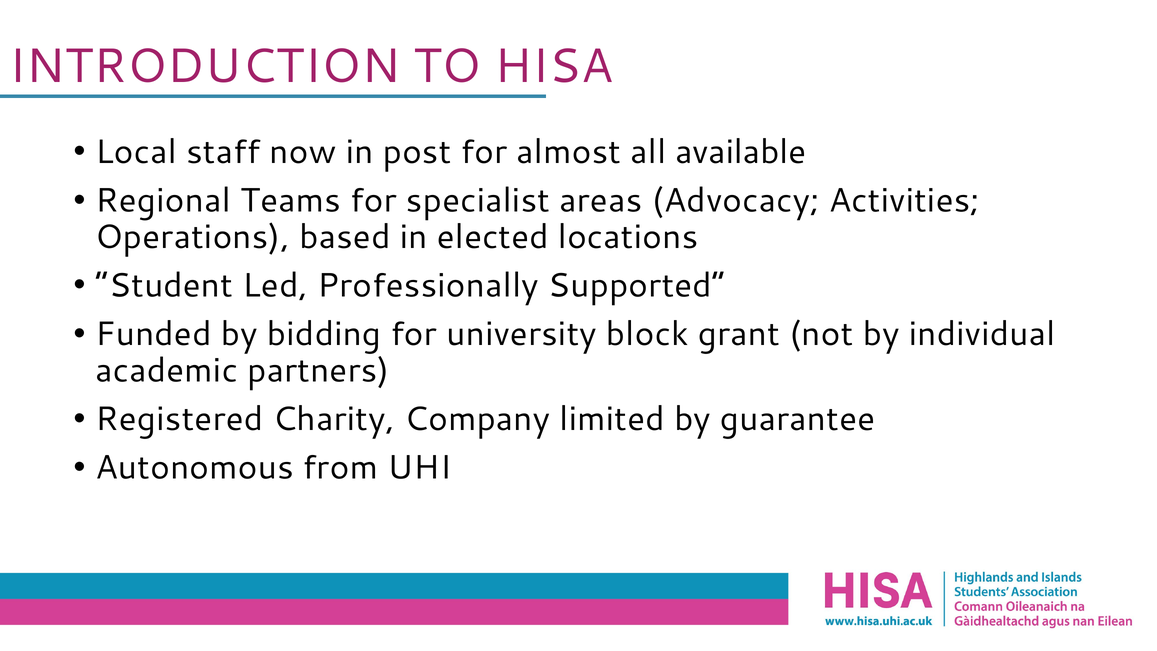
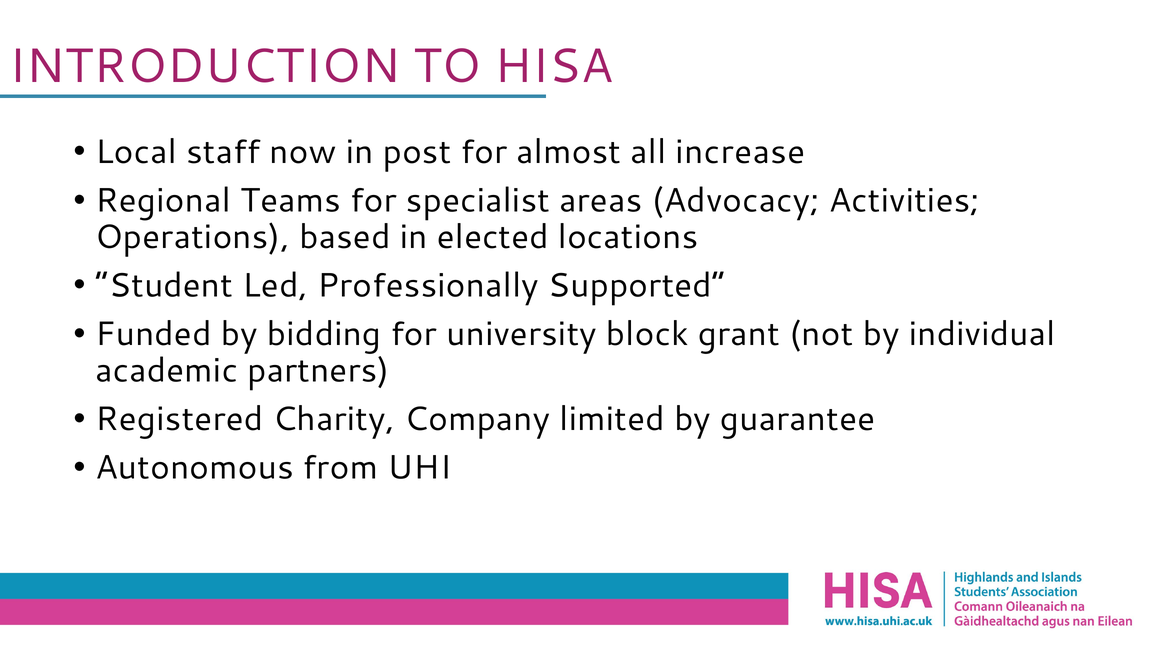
available: available -> increase (741, 152)
